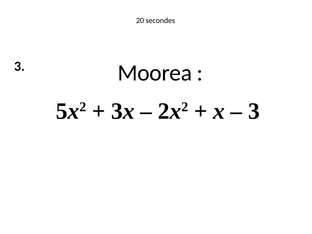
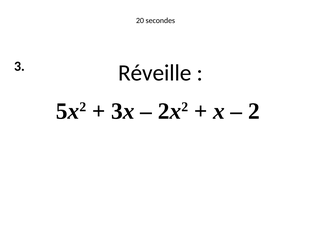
Moorea: Moorea -> Réveille (155, 73)
3: 3 -> 2 (254, 111)
